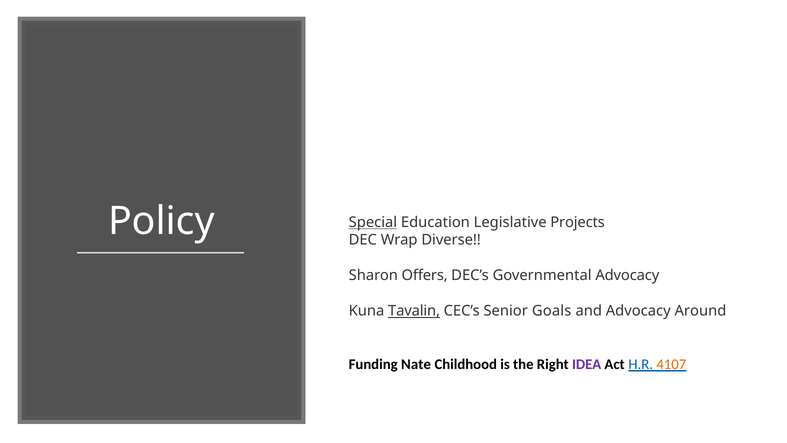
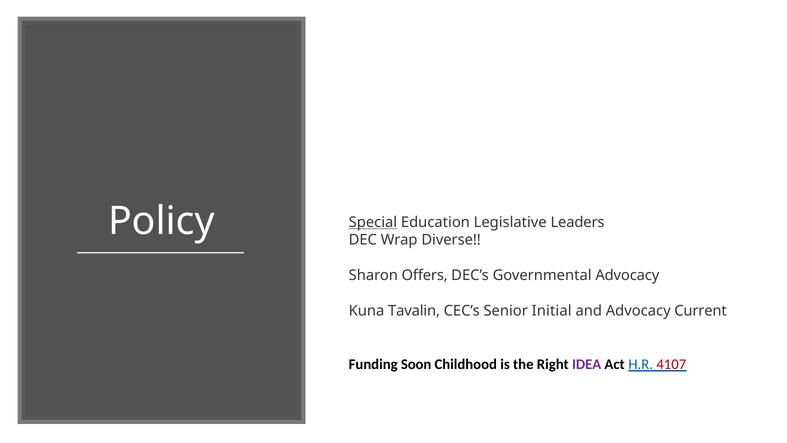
Projects: Projects -> Leaders (578, 222)
Tavalin underline: present -> none (414, 311)
Goals: Goals -> Initial (552, 311)
Around: Around -> Current (701, 311)
Nate: Nate -> Soon (416, 364)
4107 colour: orange -> red (671, 364)
